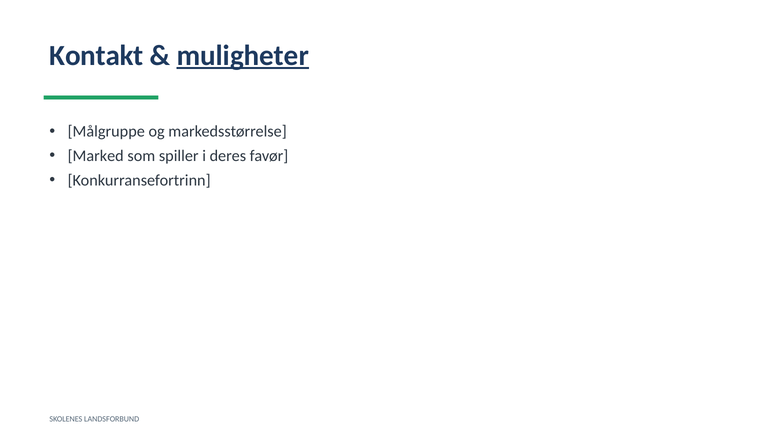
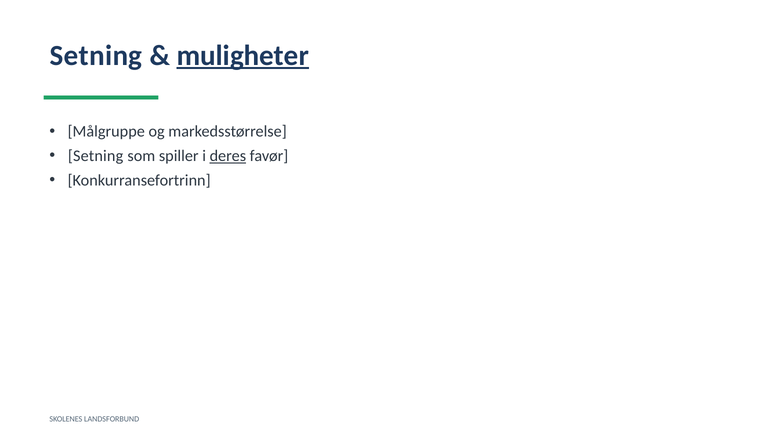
Kontakt: Kontakt -> Setning (96, 55)
Marked: Marked -> Setning (96, 156)
deres underline: none -> present (228, 156)
